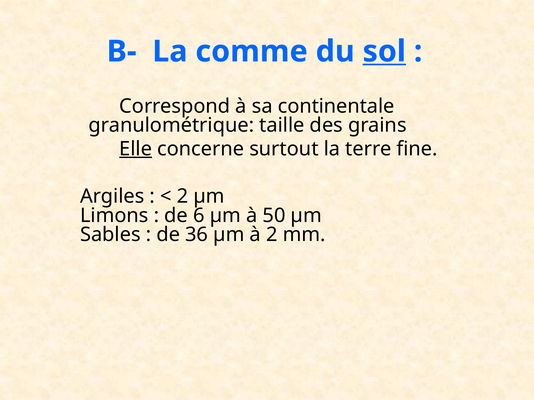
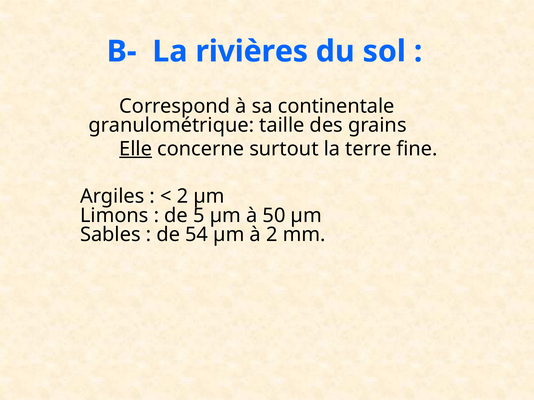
comme: comme -> rivières (252, 52)
sol underline: present -> none (384, 52)
6: 6 -> 5 (199, 216)
36: 36 -> 54 (197, 235)
